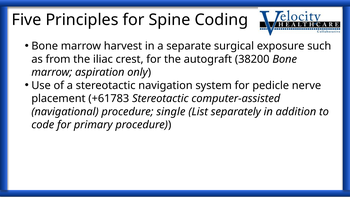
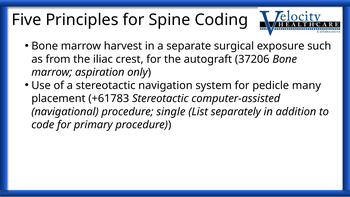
38200: 38200 -> 37206 (252, 59)
nerve: nerve -> many (306, 85)
